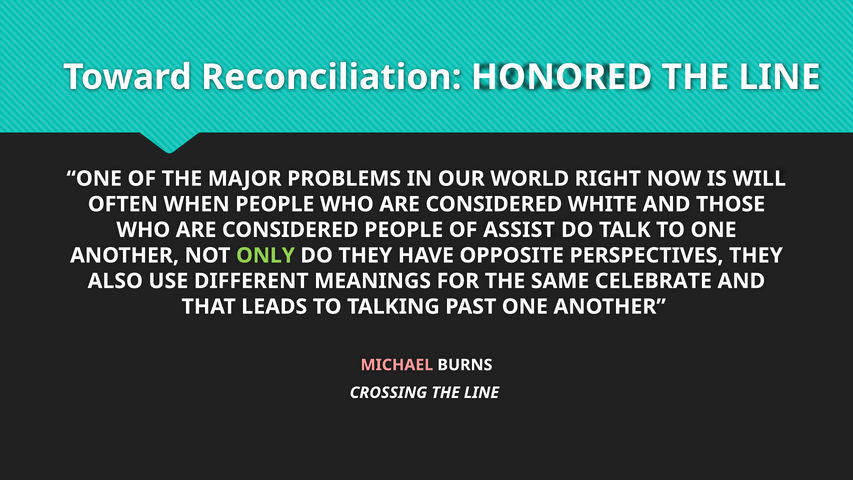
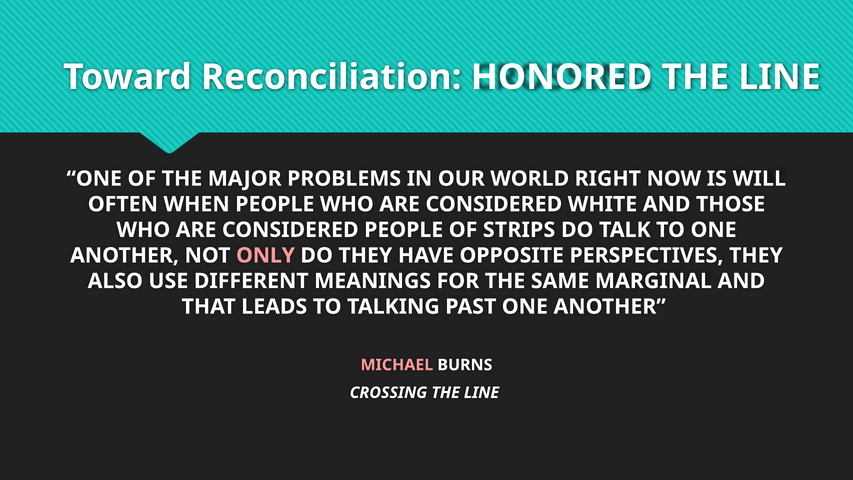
ASSIST: ASSIST -> STRIPS (519, 230)
ONLY colour: light green -> pink (266, 255)
CELEBRATE: CELEBRATE -> MARGINAL (653, 281)
